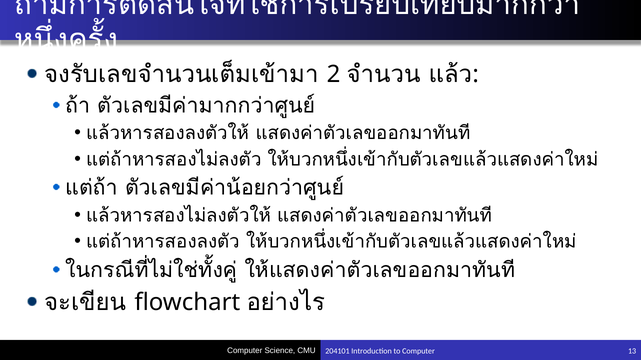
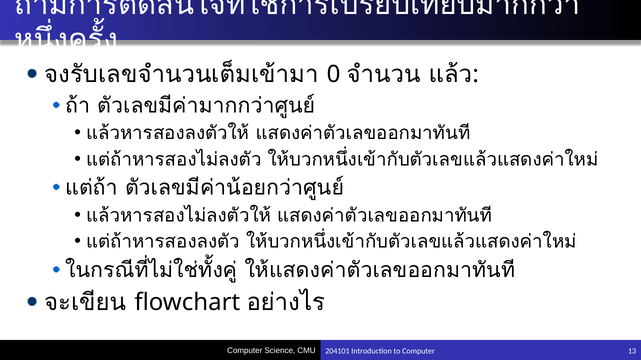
2: 2 -> 0 (334, 75)
